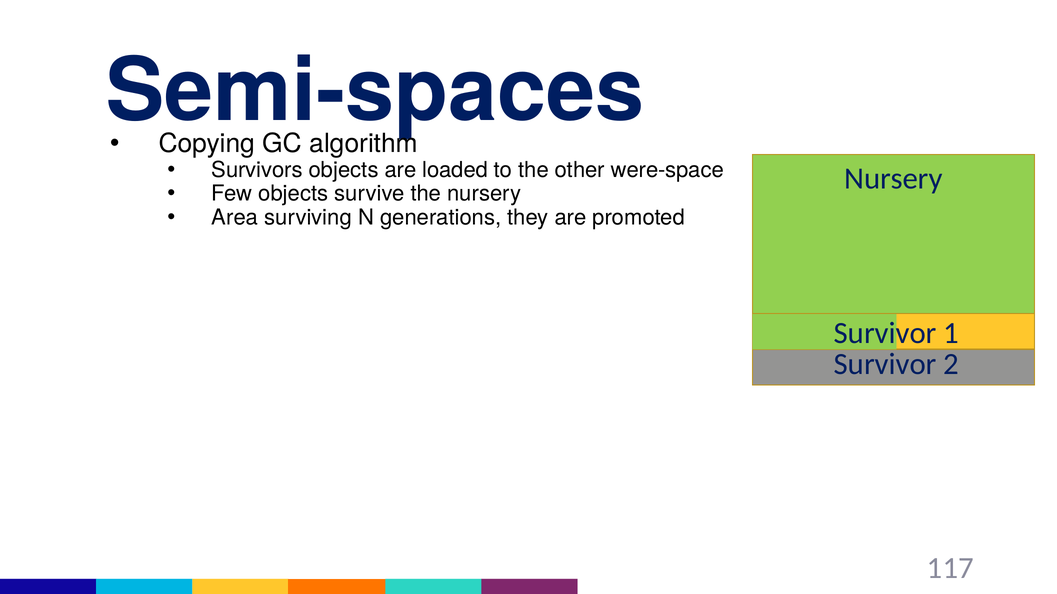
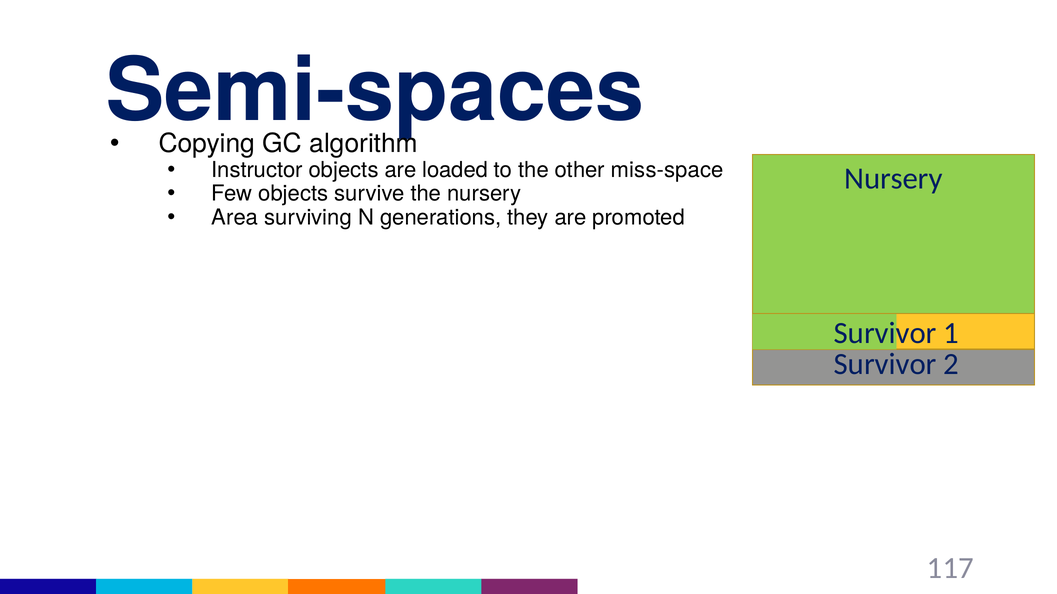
Survivors: Survivors -> Instructor (257, 170)
were-space: were-space -> miss-space (667, 170)
